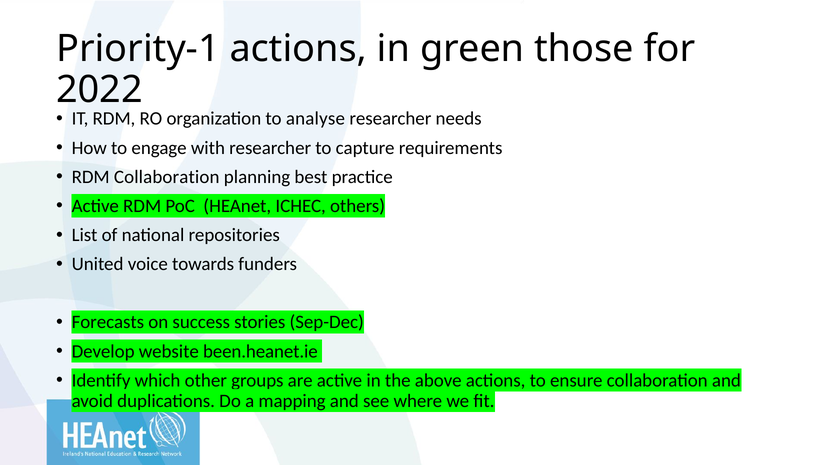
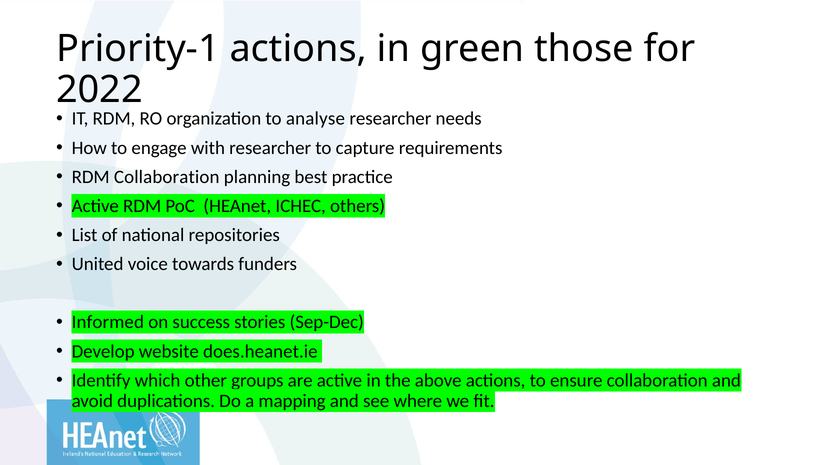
Forecasts: Forecasts -> Informed (108, 322)
been.heanet.ie: been.heanet.ie -> does.heanet.ie (260, 351)
